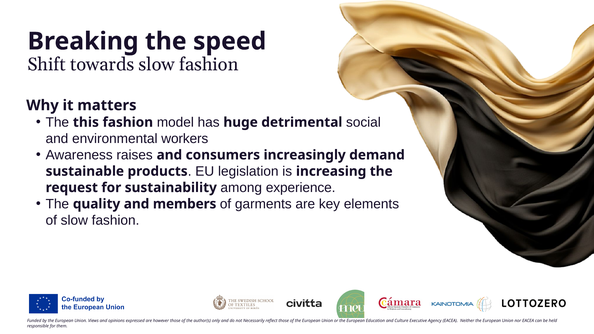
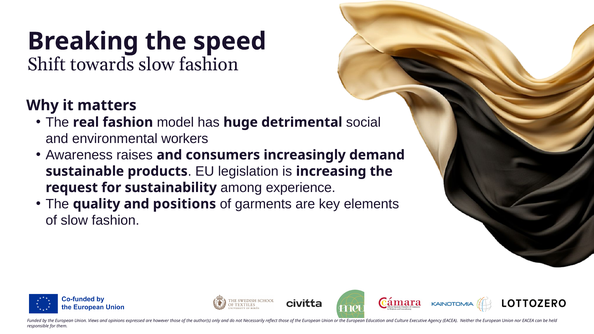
this: this -> real (86, 122)
members: members -> positions (184, 204)
